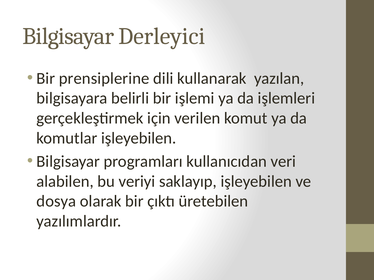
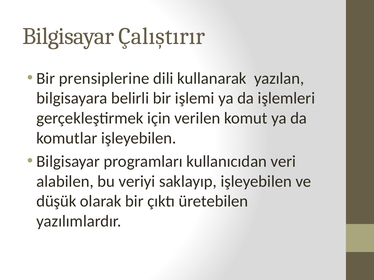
Derleyici: Derleyici -> Çalıştırır (162, 36)
dosya: dosya -> düşük (56, 202)
